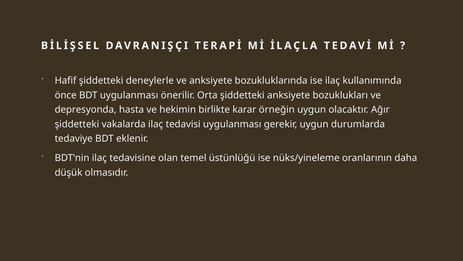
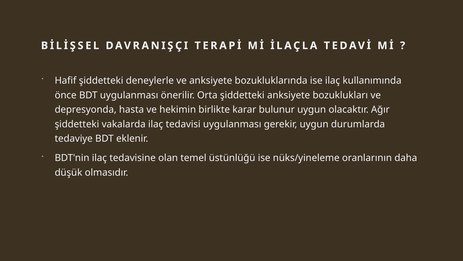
örneğin: örneğin -> bulunur (277, 109)
